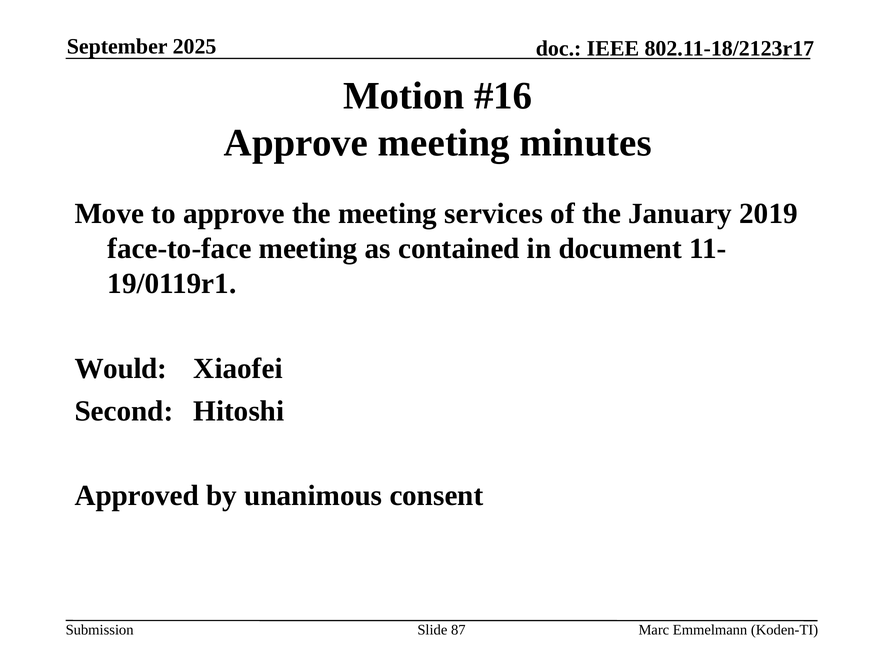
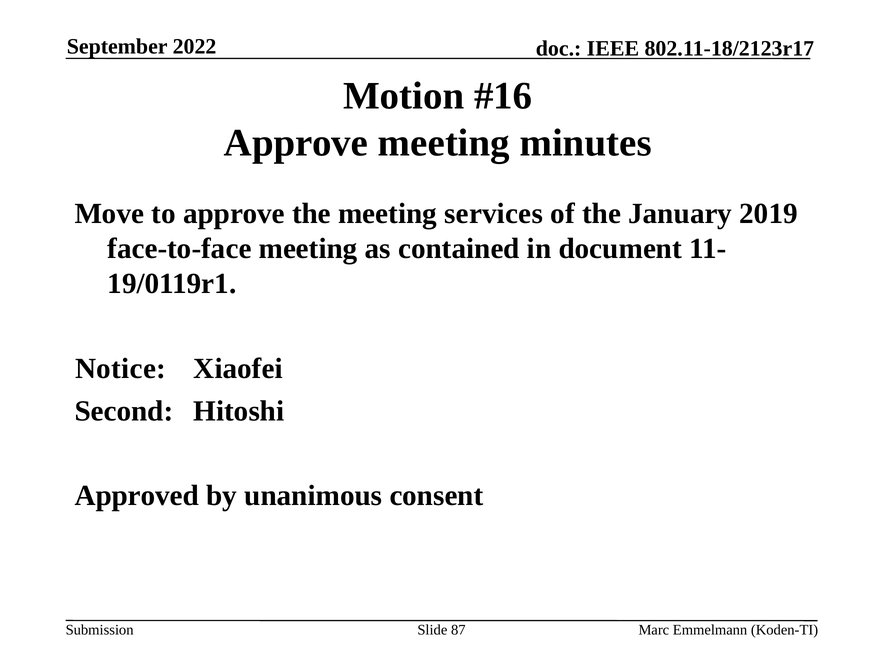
2025: 2025 -> 2022 (195, 46)
Would: Would -> Notice (121, 369)
